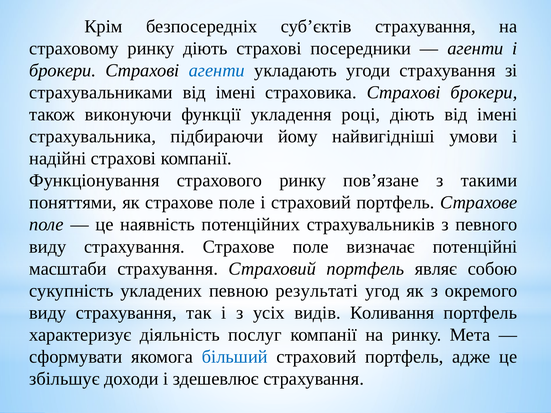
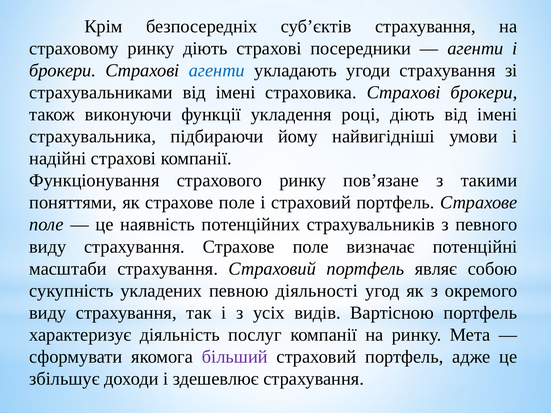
результаті: результаті -> діяльності (317, 291)
Коливання: Коливання -> Вартісною (392, 313)
більший colour: blue -> purple (235, 357)
